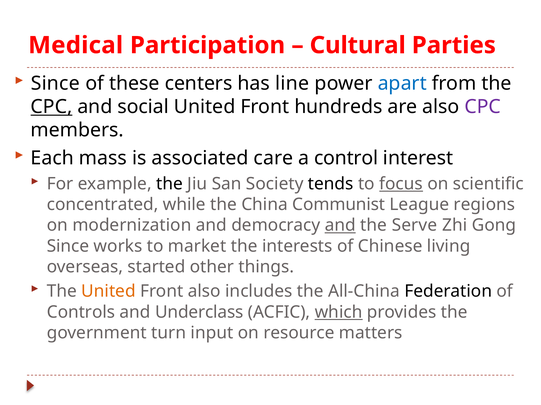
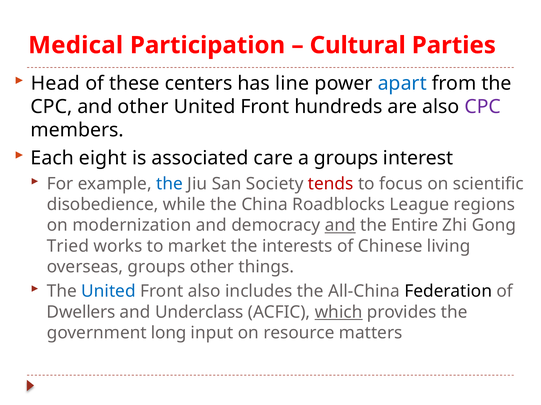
Since: Since -> Head (55, 83)
CPC underline: present -> none (51, 107)
and social: social -> other (143, 107)
mass: mass -> eight (103, 158)
a control: control -> groups (346, 158)
the colour: black -> blue (169, 184)
tends colour: black -> red (331, 184)
focus underline: present -> none (401, 184)
concentrated: concentrated -> disobedience (103, 205)
Communist: Communist -> Roadblocks (339, 205)
Serve: Serve -> Entire (415, 226)
Since: Since -> Tried (68, 247)
overseas started: started -> groups (156, 267)
United colour: orange -> blue (108, 292)
Controls: Controls -> Dwellers (81, 313)
turn: turn -> long (169, 333)
